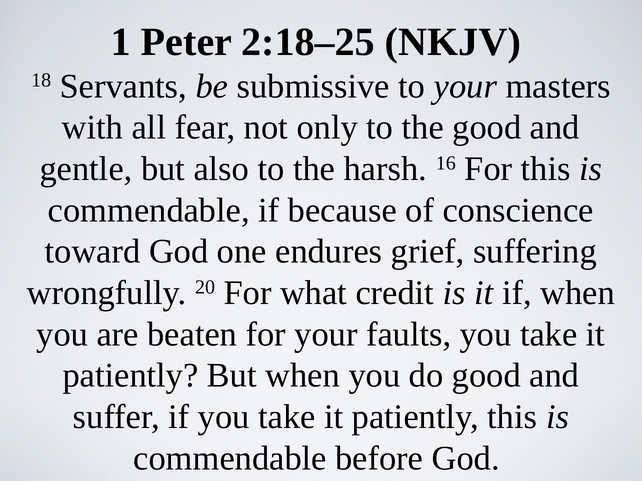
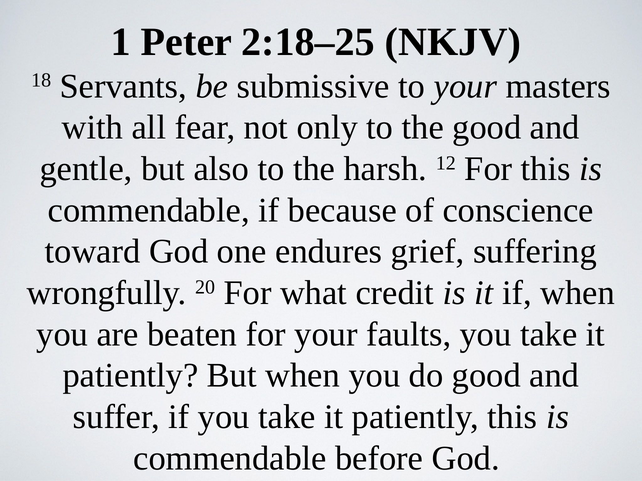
16: 16 -> 12 (446, 163)
